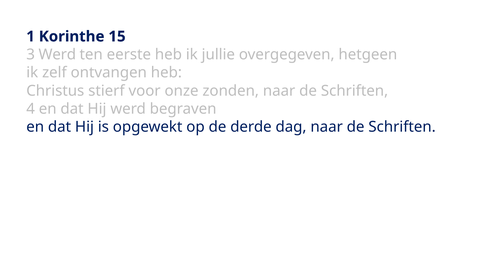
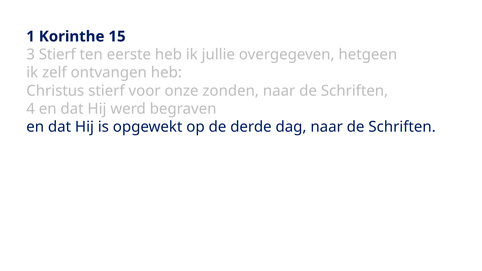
3 Werd: Werd -> Stierf (57, 55)
